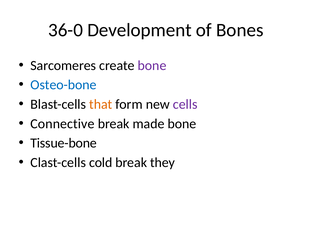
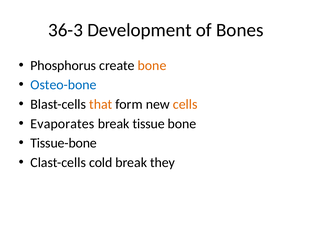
36-0: 36-0 -> 36-3 (66, 30)
Sarcomeres: Sarcomeres -> Phosphorus (63, 65)
bone colour: purple -> orange (152, 65)
cells colour: purple -> orange (185, 104)
Connective: Connective -> Evaporates (62, 124)
made: made -> tissue (149, 124)
